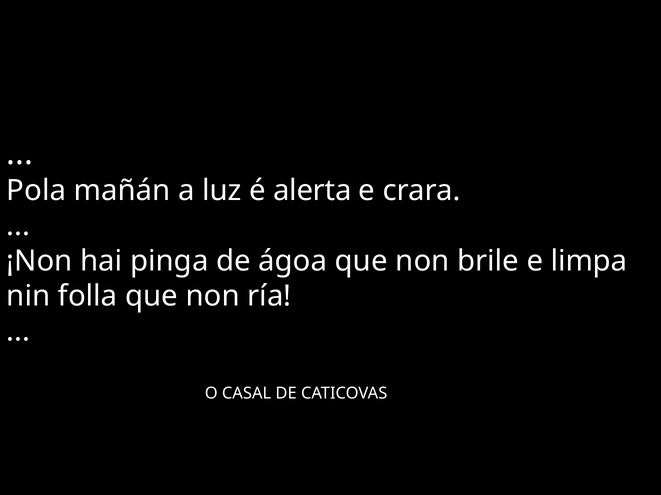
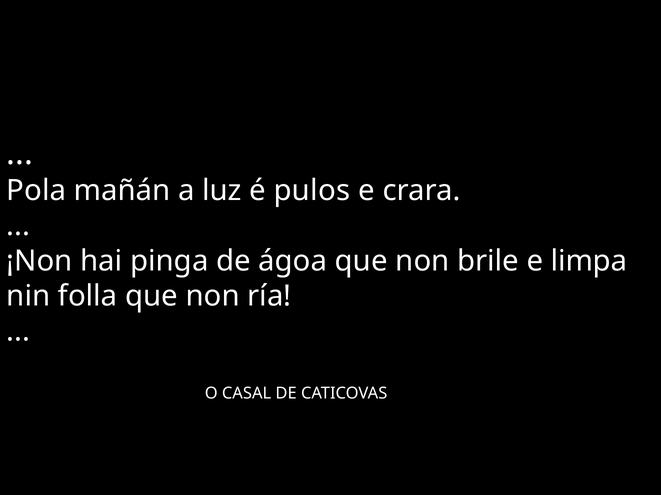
alerta: alerta -> pulos (312, 191)
